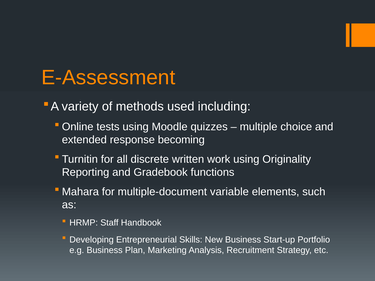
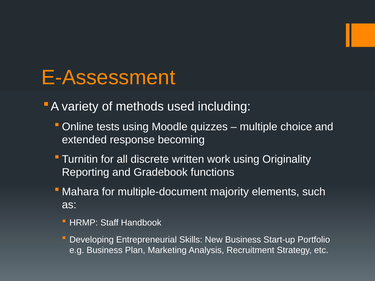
variable: variable -> majority (229, 192)
